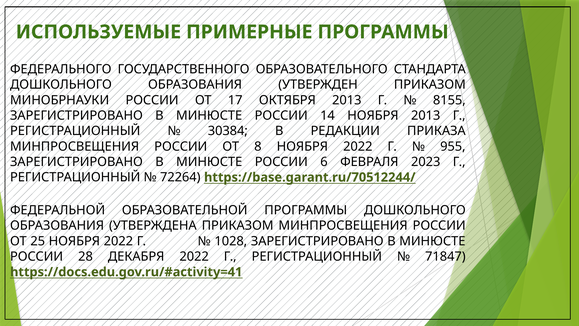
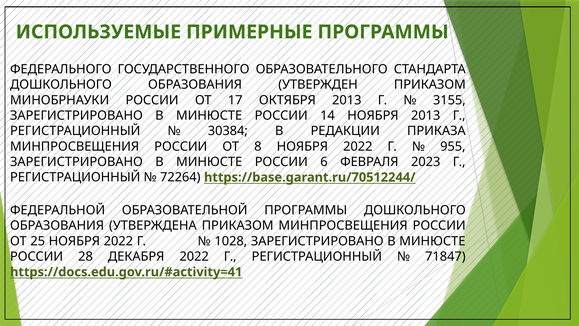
8155: 8155 -> 3155 (449, 100)
